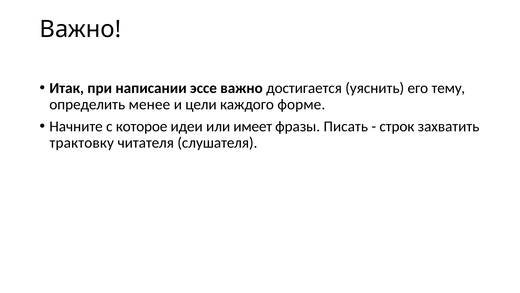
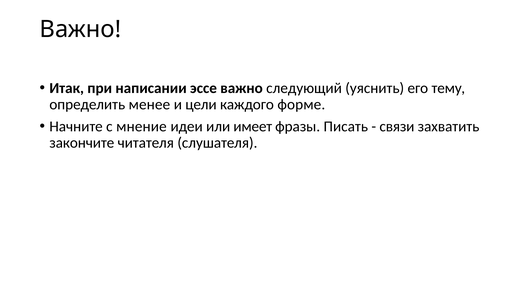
достигается: достигается -> следующий (304, 88)
которое: которое -> мнение (141, 126)
строк: строк -> связи (397, 126)
трактовку: трактовку -> закончите (82, 142)
